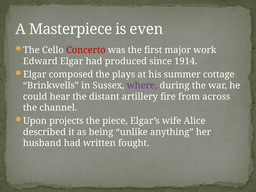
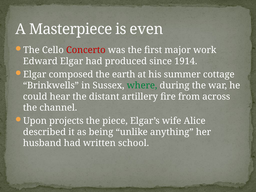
plays: plays -> earth (124, 74)
where colour: purple -> green (142, 86)
fought: fought -> school (134, 143)
